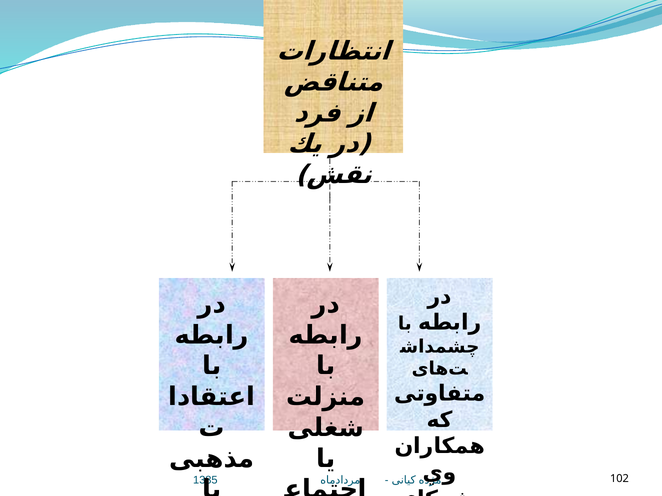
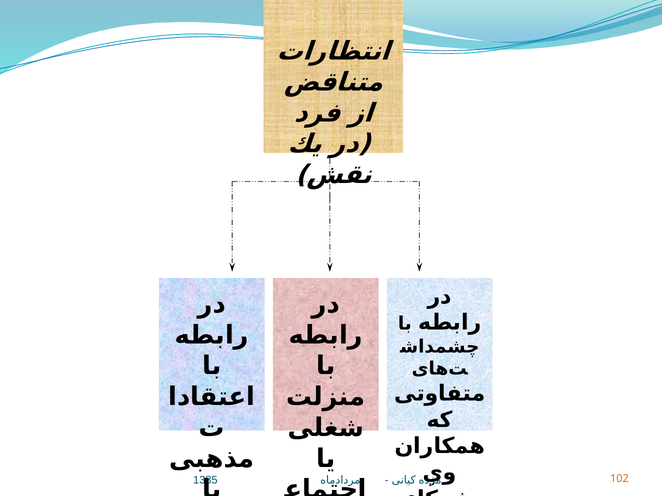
102 colour: black -> orange (619, 479)
